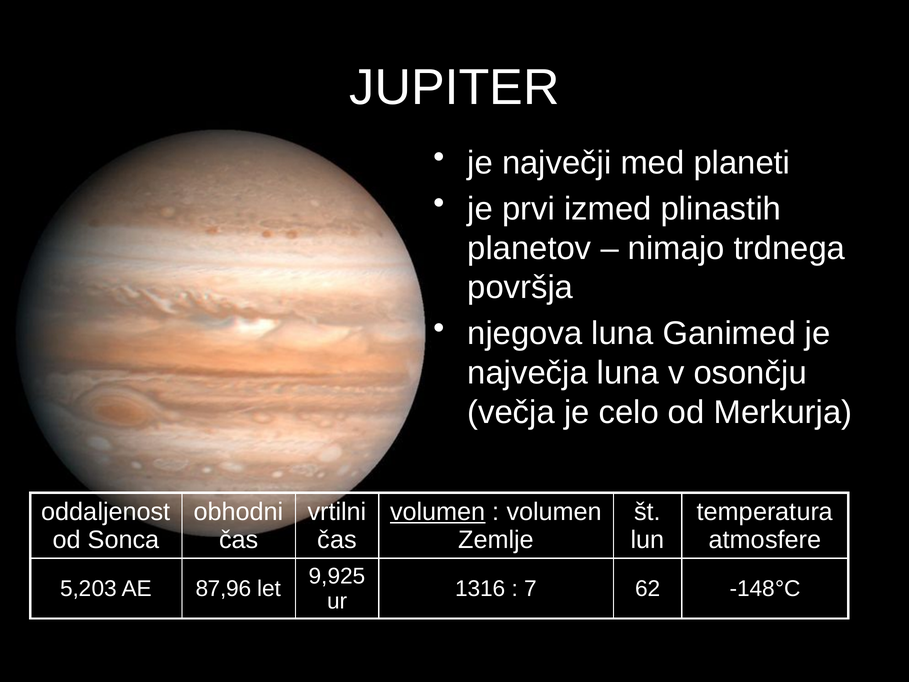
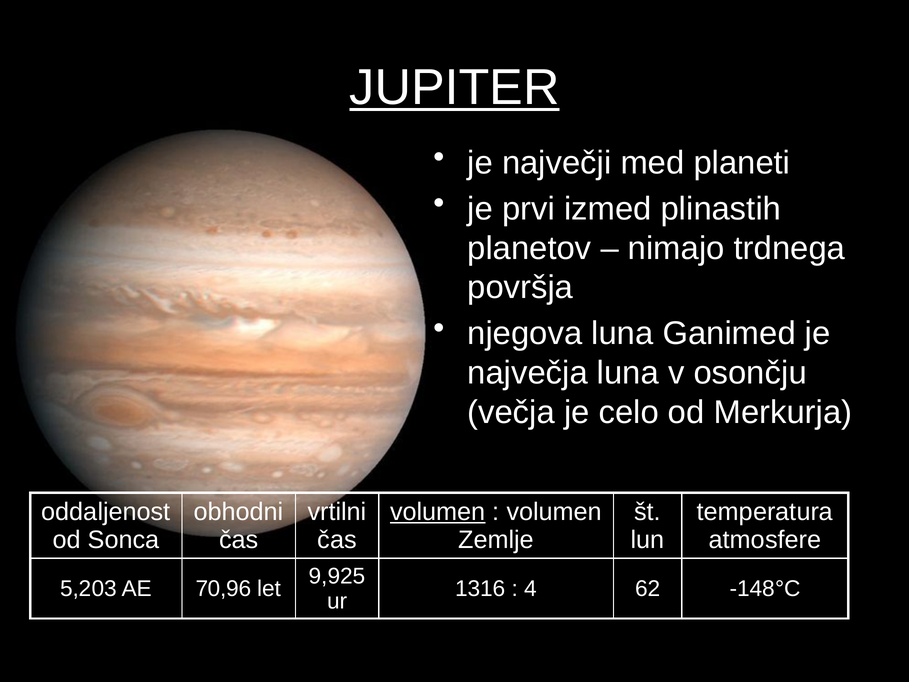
JUPITER underline: none -> present (454, 88)
87,96: 87,96 -> 70,96 (224, 589)
7: 7 -> 4 (531, 589)
